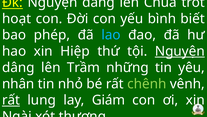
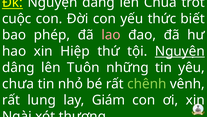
hoạt: hoạt -> cuộc (17, 19)
bình: bình -> thức (162, 19)
lao colour: light blue -> pink (111, 35)
Trầm: Trầm -> Tuôn (83, 67)
nhân: nhân -> chưa (18, 83)
rất underline: present -> none (11, 100)
